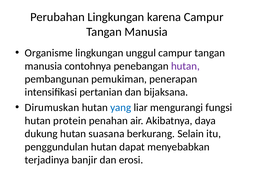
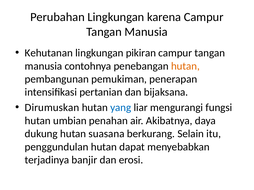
Organisme: Organisme -> Kehutanan (49, 53)
unggul: unggul -> pikiran (141, 53)
hutan colour: purple -> orange (185, 66)
protein: protein -> umbian (70, 121)
